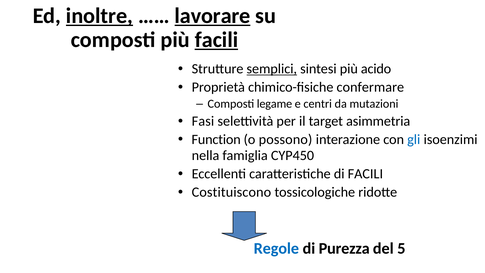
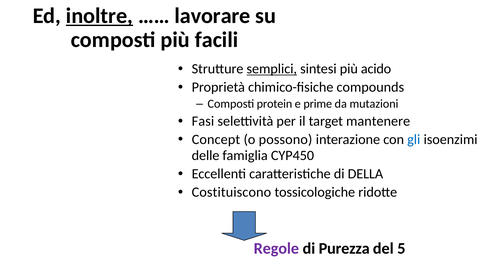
lavorare underline: present -> none (213, 16)
facili underline: present -> none (217, 40)
confermare: confermare -> compounds (370, 87)
legame: legame -> protein (274, 104)
centri: centri -> prime (318, 104)
asimmetria: asimmetria -> mantenere (378, 121)
Function: Function -> Concept (216, 139)
nella: nella -> delle (206, 155)
di FACILI: FACILI -> DELLA (365, 174)
Regole colour: blue -> purple (276, 248)
